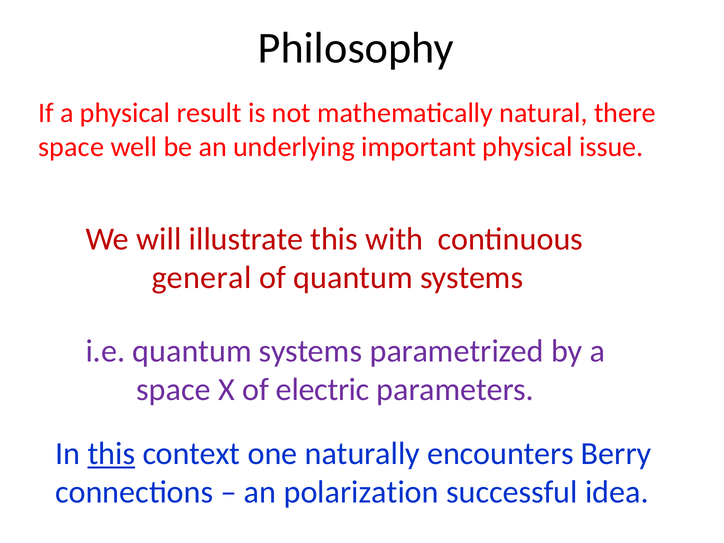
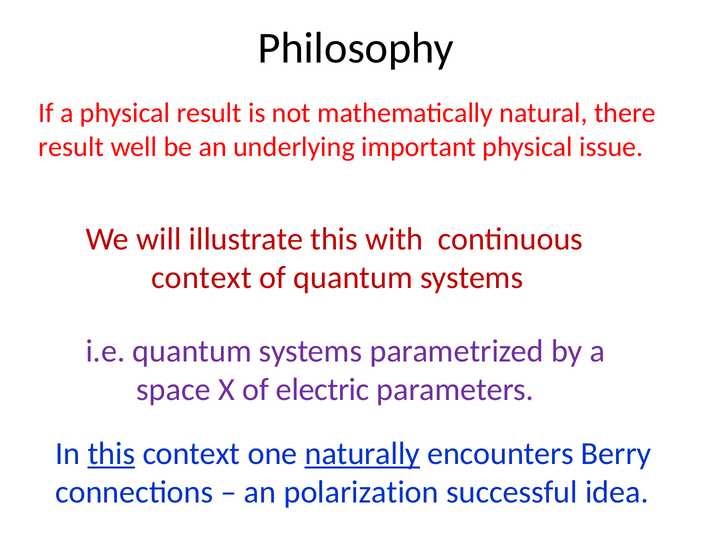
space: space -> result (71, 147)
general: general -> context (201, 278)
naturally underline: none -> present (362, 453)
